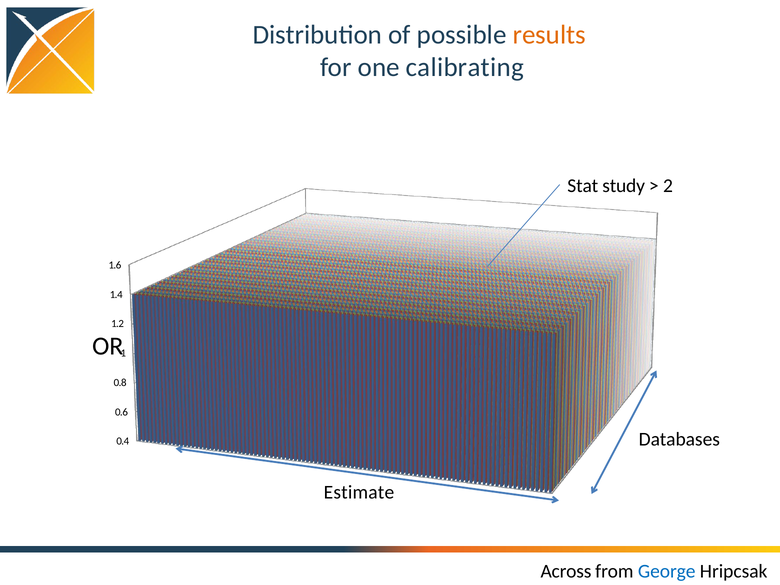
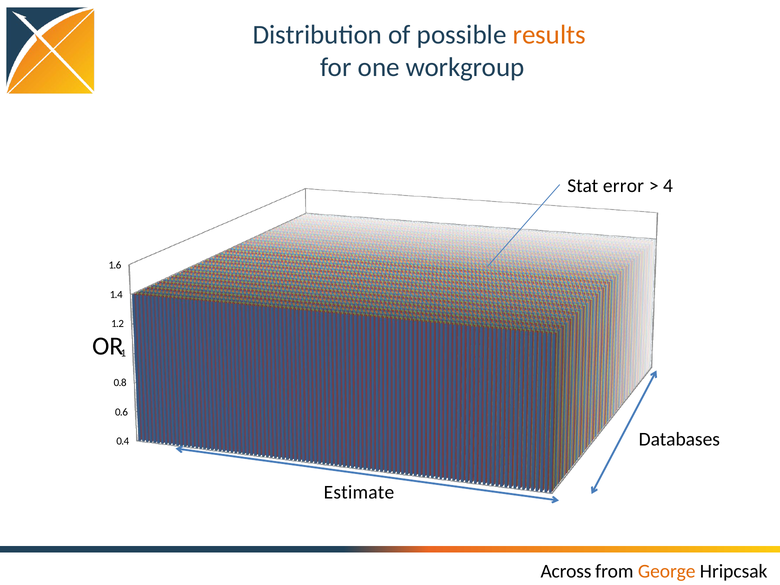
calibrating: calibrating -> workgroup (465, 67)
study: study -> error (623, 186)
2: 2 -> 4 (668, 186)
George colour: blue -> orange (667, 571)
